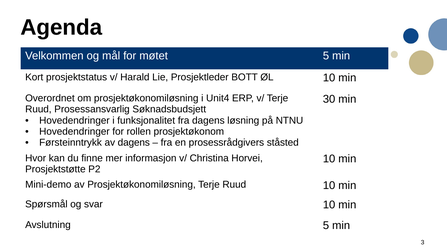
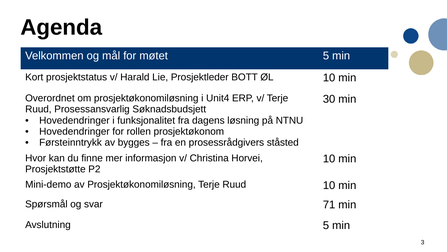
av dagens: dagens -> bygges (134, 142)
svar 10: 10 -> 71 (329, 205)
